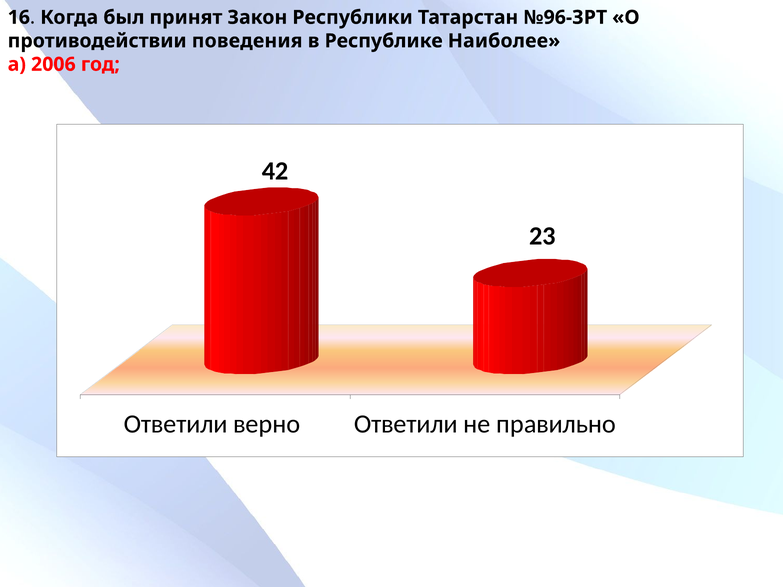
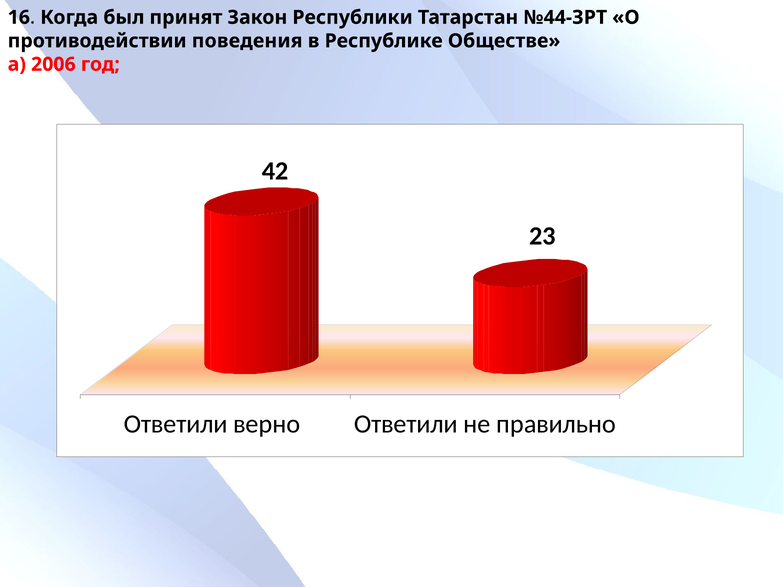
№96-ЗРТ: №96-ЗРТ -> №44-ЗРТ (565, 17)
Наиболее: Наиболее -> Обществе (504, 41)
